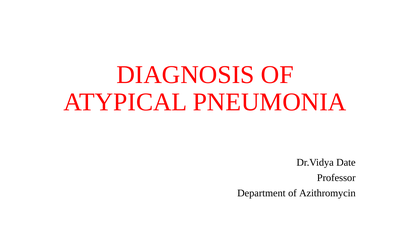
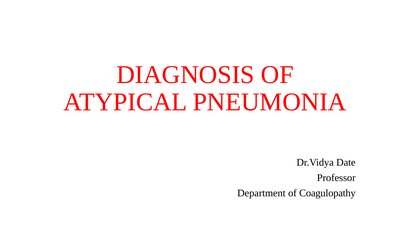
Azithromycin: Azithromycin -> Coagulopathy (327, 194)
